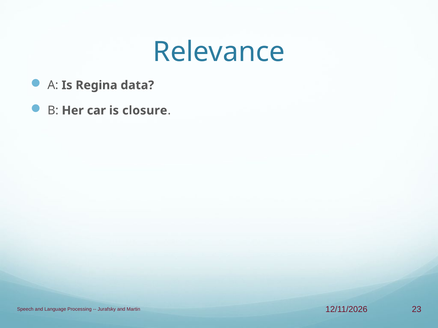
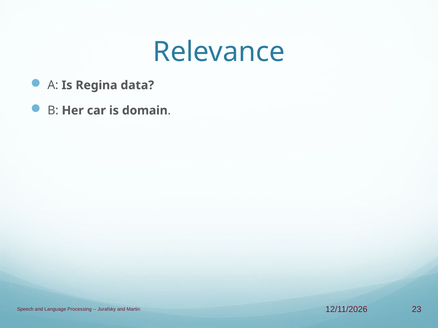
closure: closure -> domain (145, 111)
